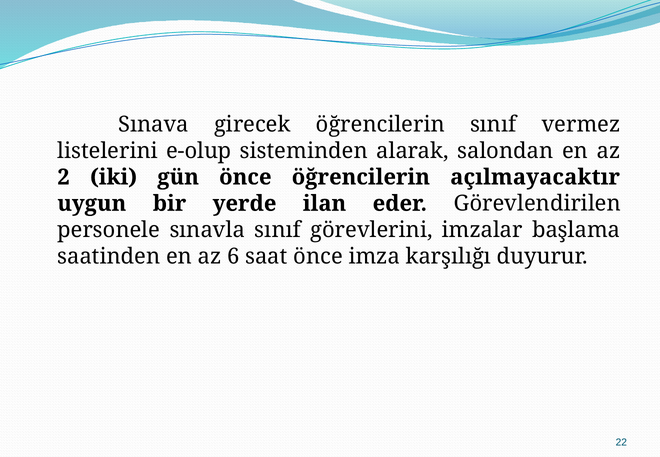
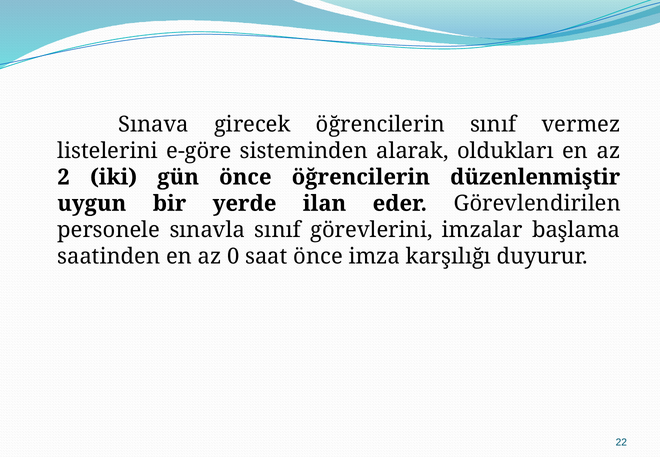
e-olup: e-olup -> e-göre (199, 151)
salondan: salondan -> oldukları (505, 151)
açılmayacaktır: açılmayacaktır -> düzenlenmiştir (535, 177)
6: 6 -> 0 (233, 256)
